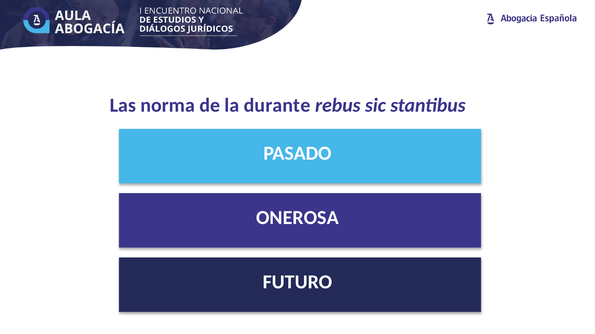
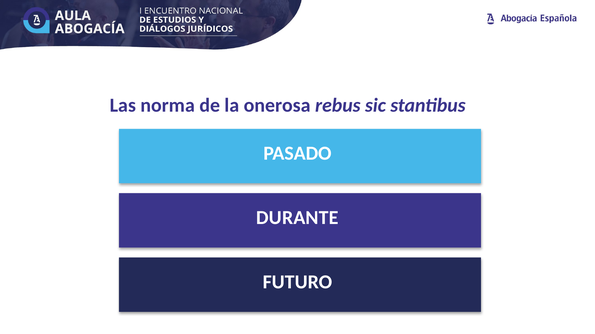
durante: durante -> onerosa (277, 106)
ONEROSA: ONEROSA -> DURANTE (297, 218)
